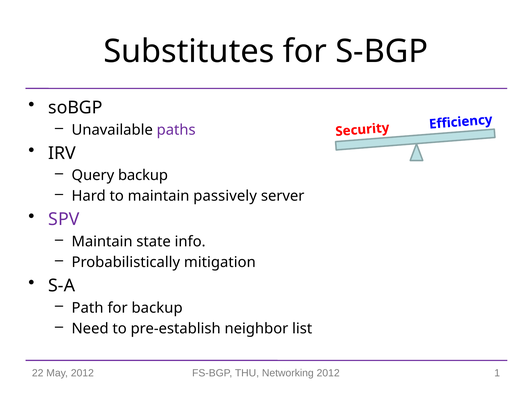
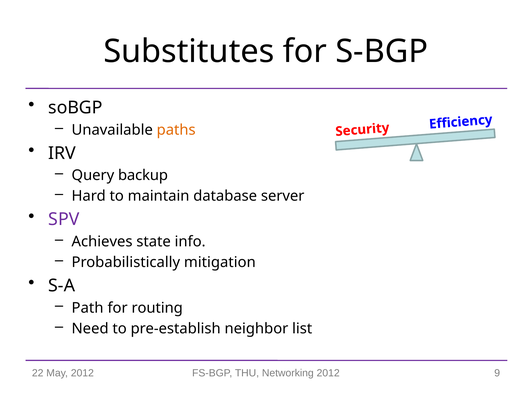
paths colour: purple -> orange (176, 130)
passively: passively -> database (225, 196)
Maintain: Maintain -> Achieves (102, 242)
for backup: backup -> routing (157, 308)
1: 1 -> 9 (497, 373)
